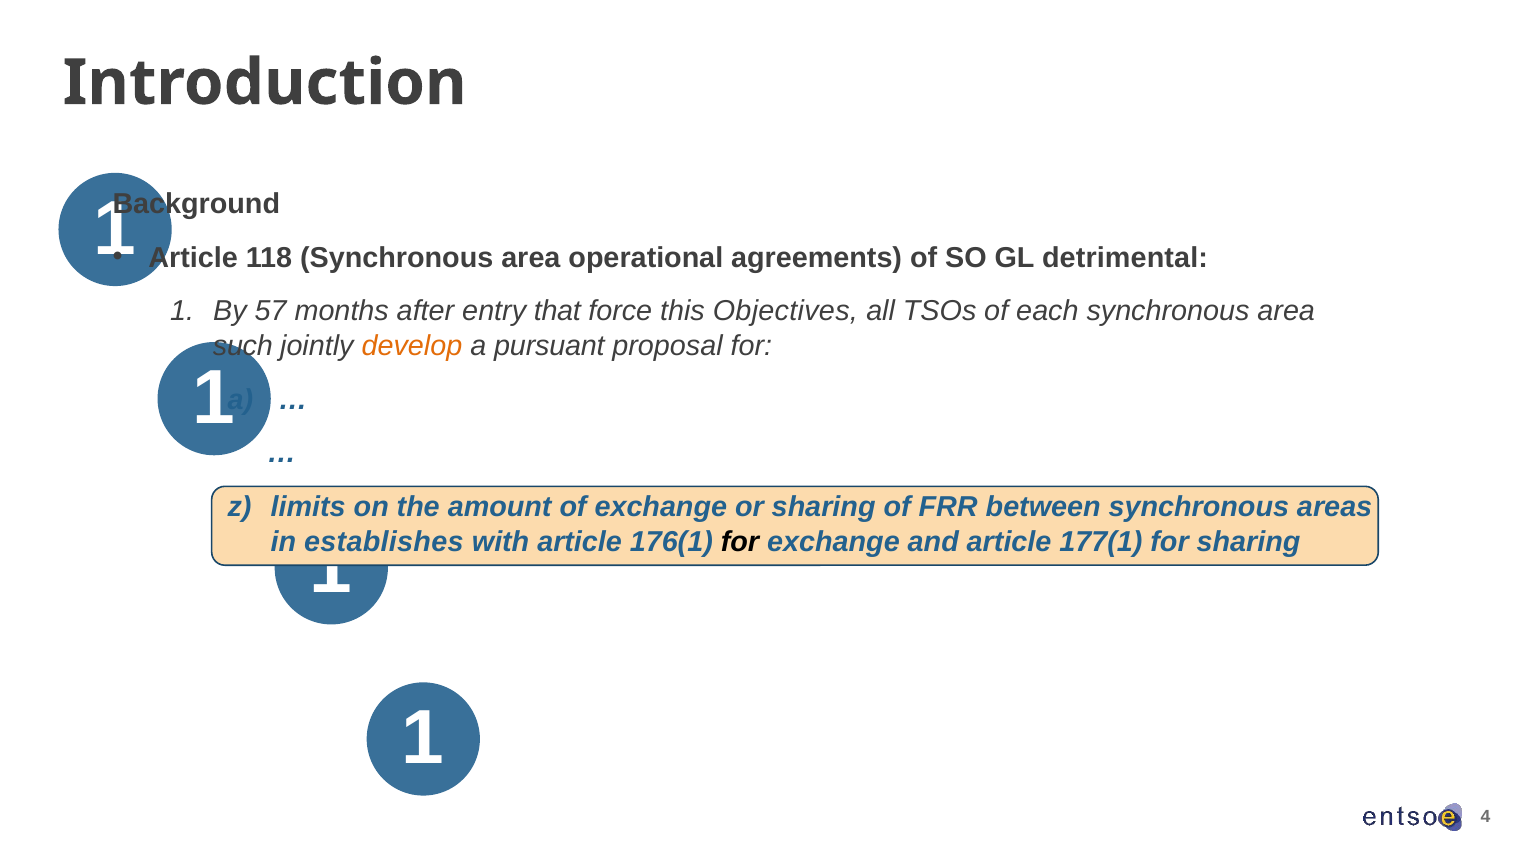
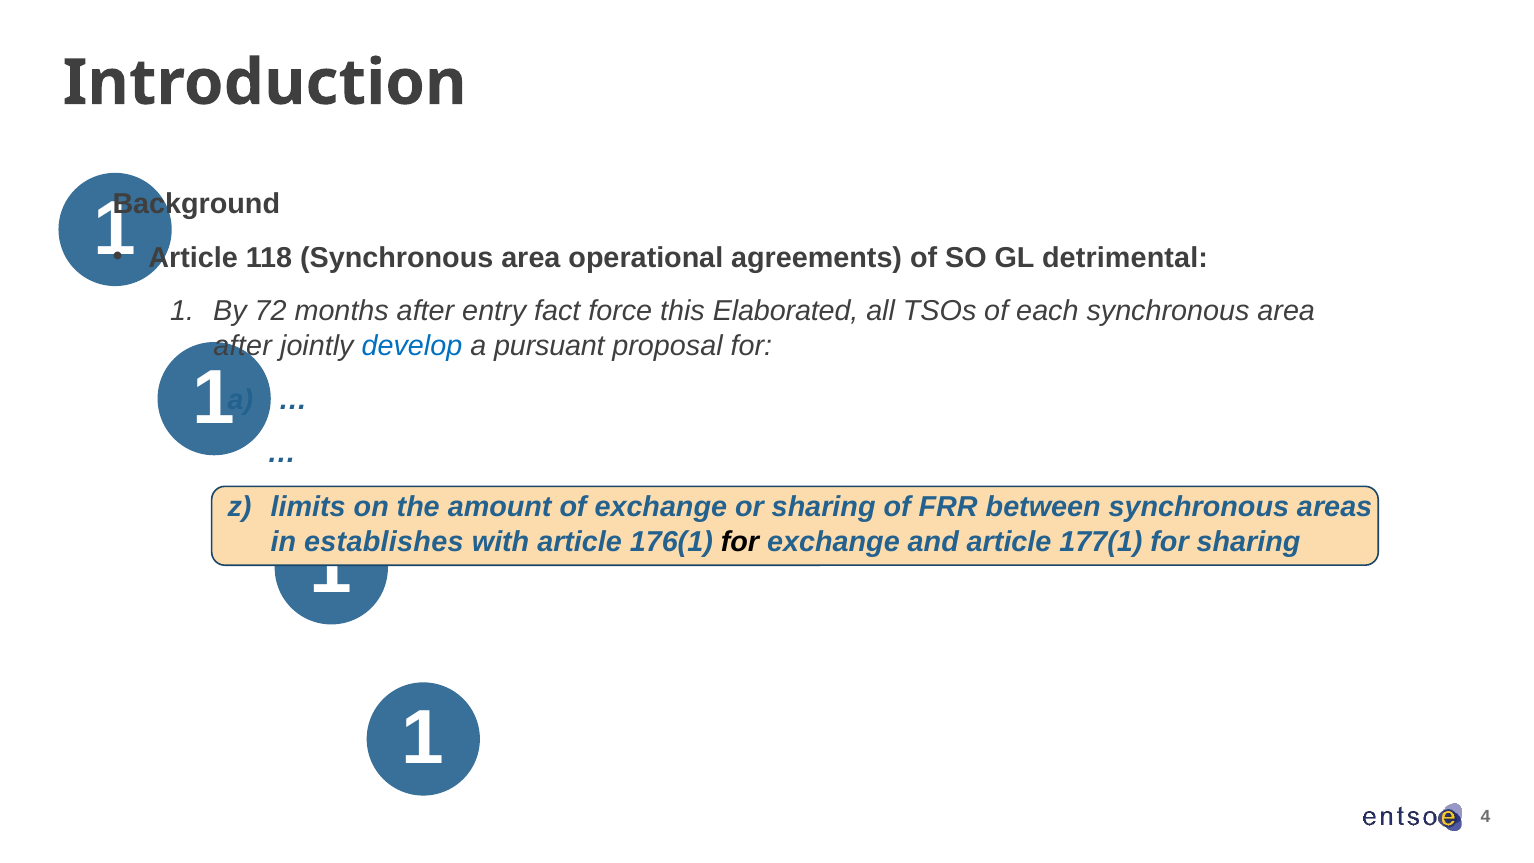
57: 57 -> 72 (271, 311)
that: that -> fact (557, 311)
Objectives: Objectives -> Elaborated (786, 311)
such: such -> after (243, 346)
develop colour: orange -> blue (412, 346)
